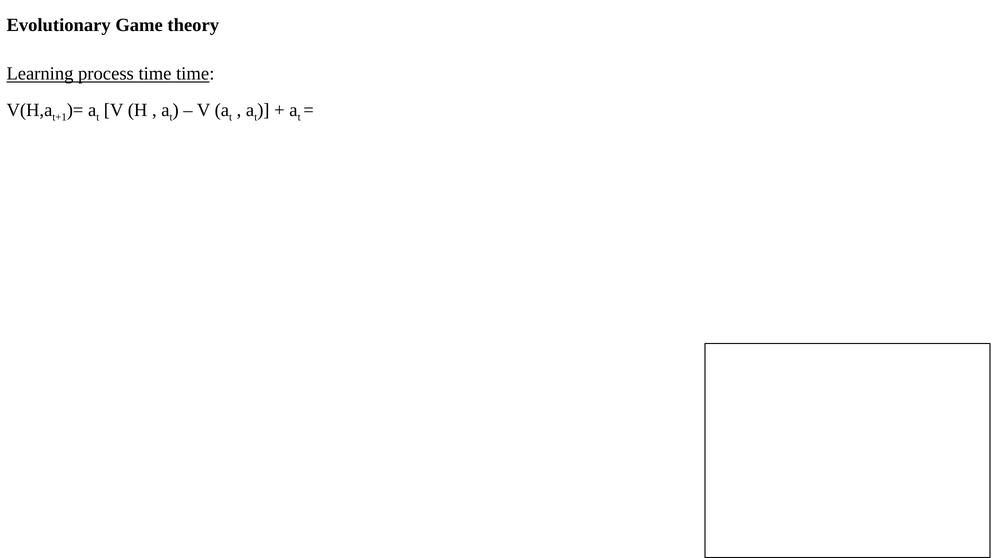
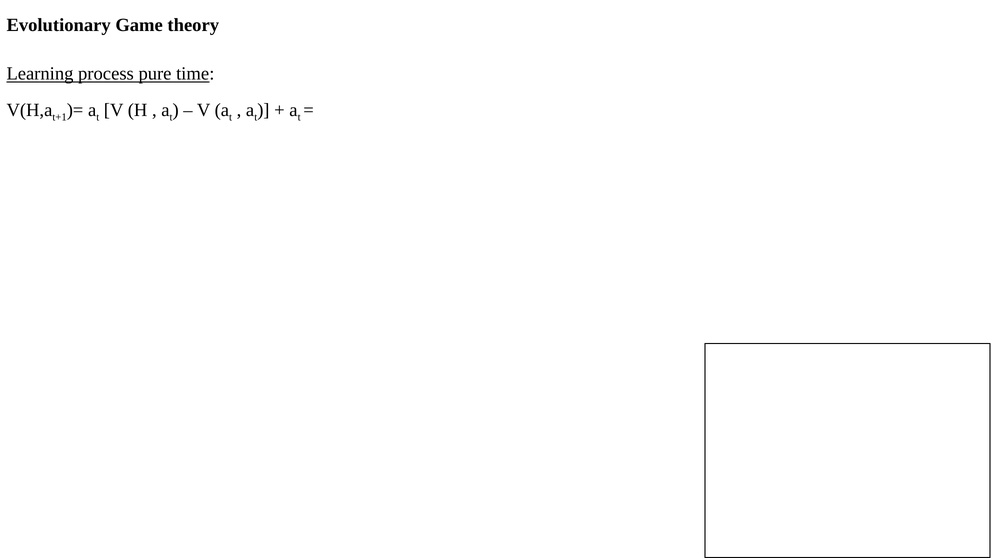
process time: time -> pure (155, 74)
